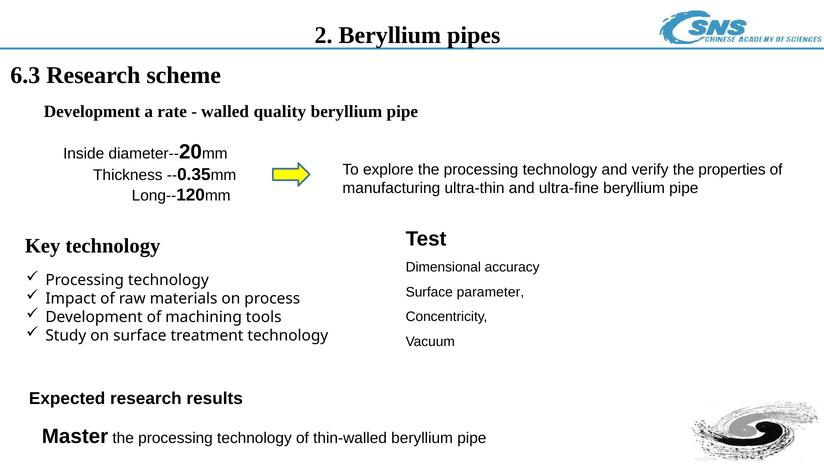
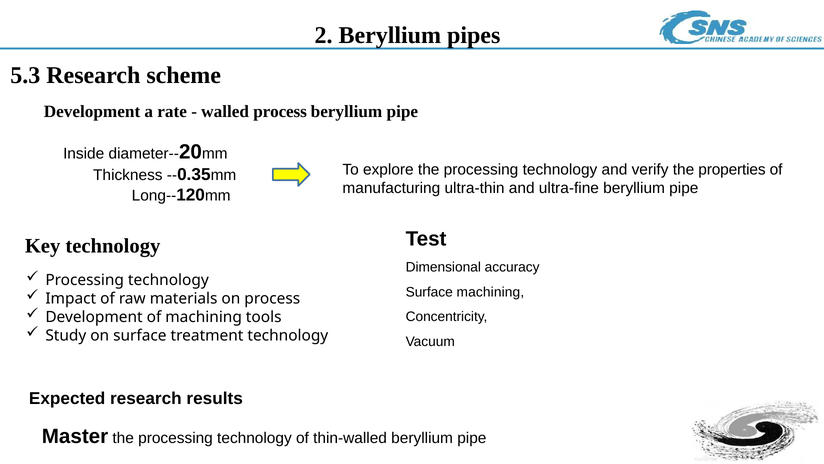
6.3: 6.3 -> 5.3 (25, 75)
walled quality: quality -> process (280, 111)
Surface parameter: parameter -> machining (490, 292)
